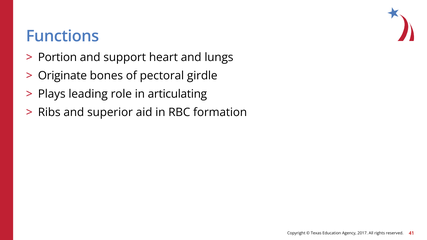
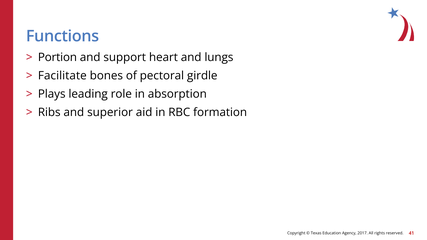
Originate: Originate -> Facilitate (62, 76)
articulating: articulating -> absorption (177, 94)
